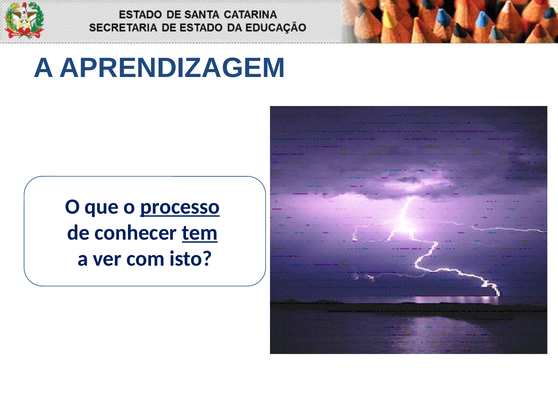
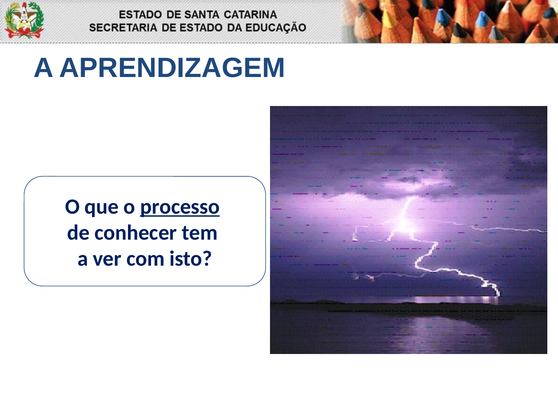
tem underline: present -> none (200, 233)
